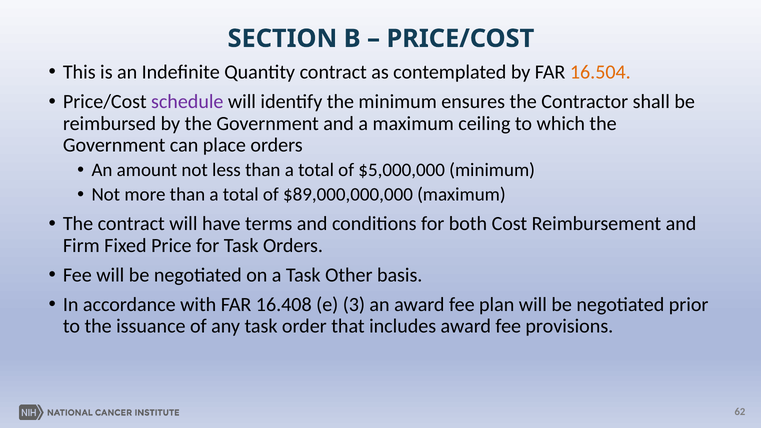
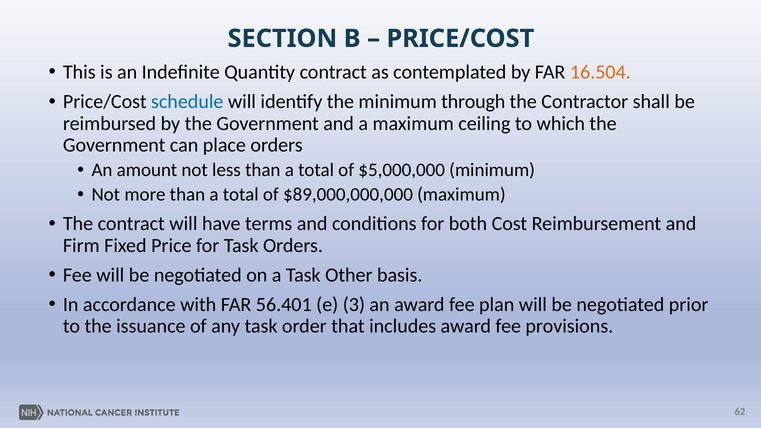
schedule colour: purple -> blue (187, 102)
ensures: ensures -> through (473, 102)
16.408: 16.408 -> 56.401 (284, 305)
